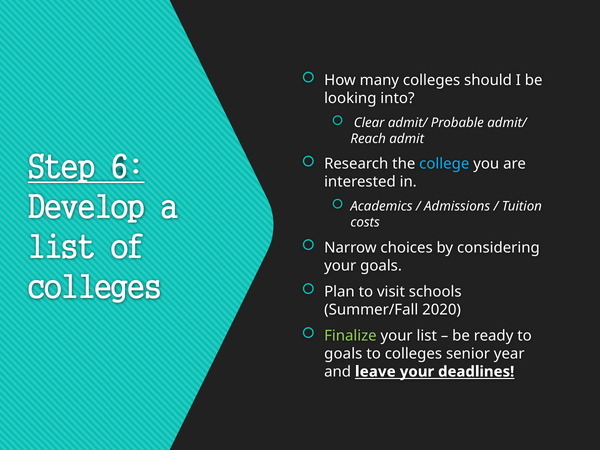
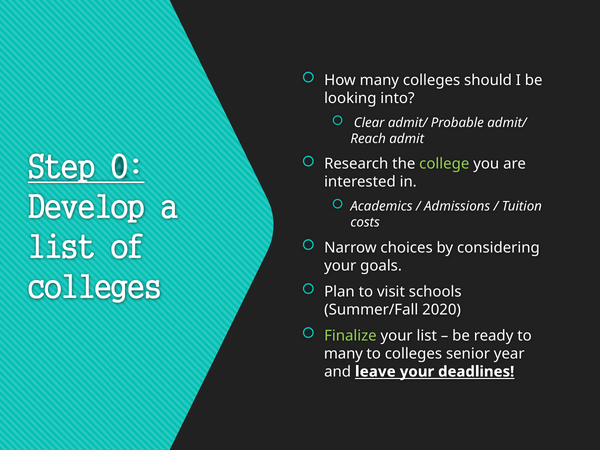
6: 6 -> 0 (128, 167)
college colour: light blue -> light green (444, 164)
goals: goals -> many (343, 354)
